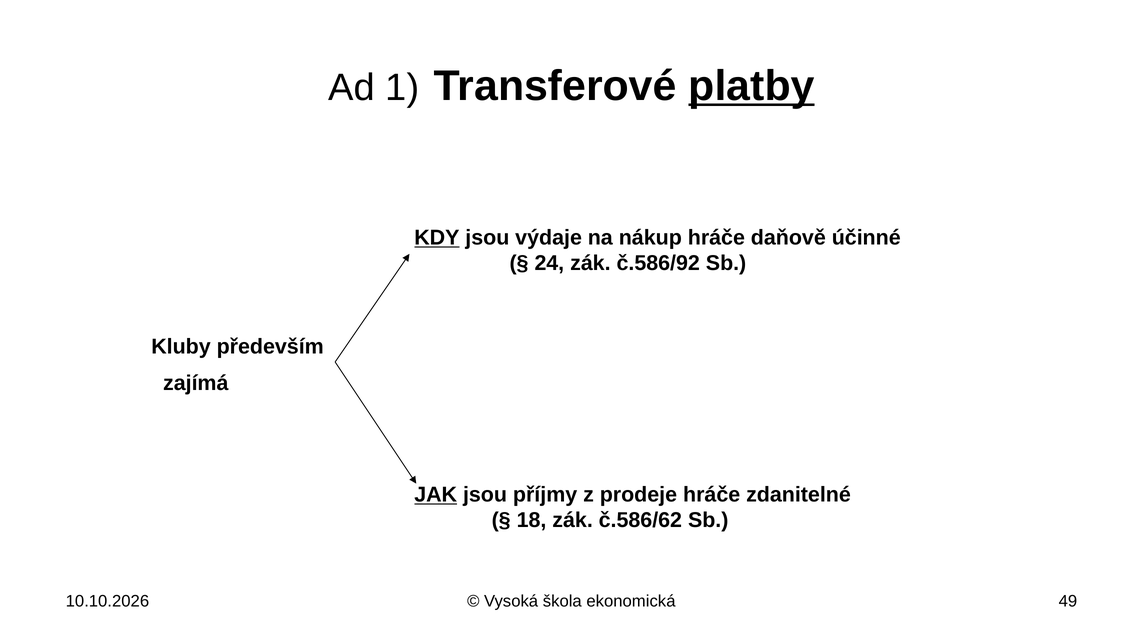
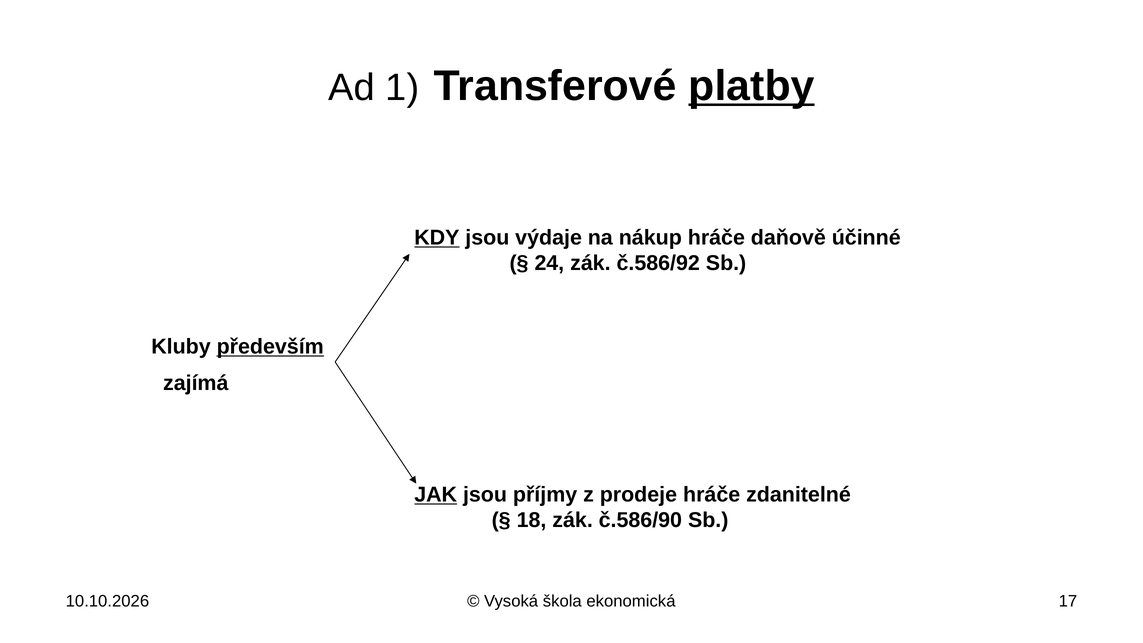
především underline: none -> present (270, 347)
č.586/62: č.586/62 -> č.586/90 (640, 520)
49: 49 -> 17 (1068, 601)
